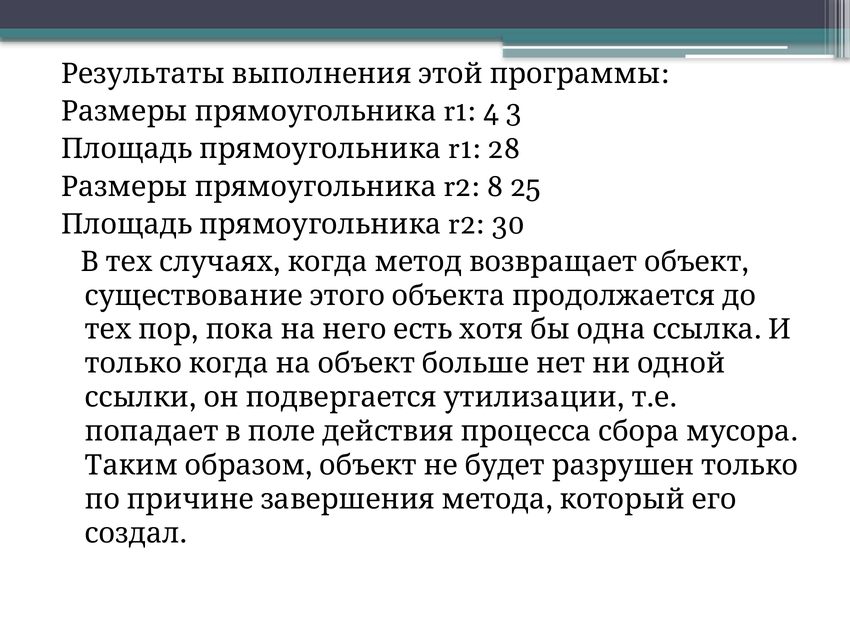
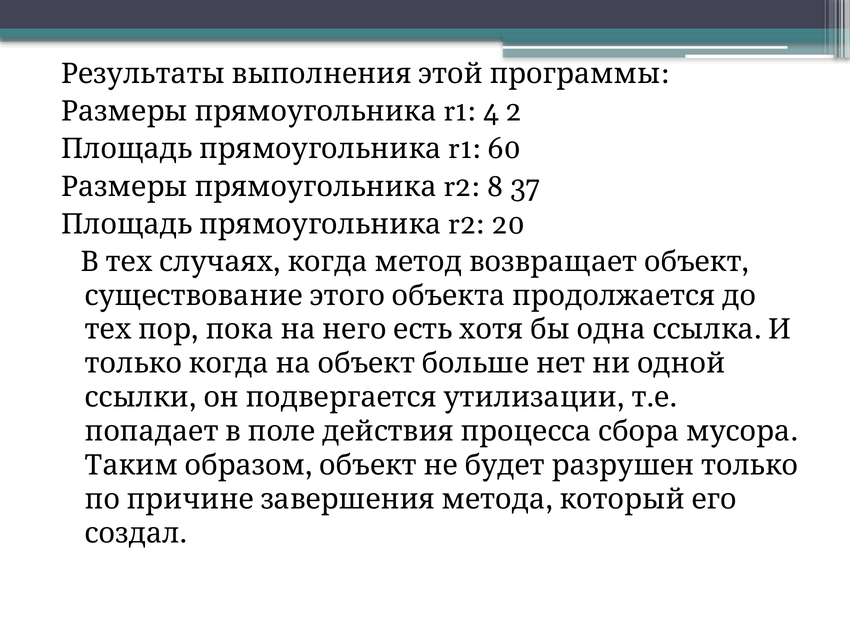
3: 3 -> 2 (514, 112)
28: 28 -> 60 (505, 149)
25: 25 -> 37 (525, 187)
30: 30 -> 20 (509, 224)
